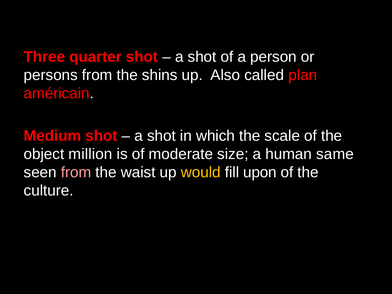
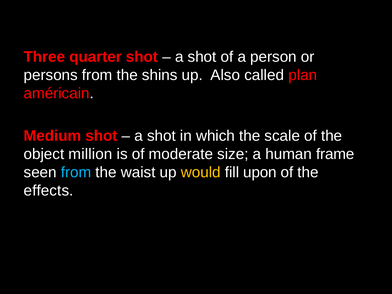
same: same -> frame (335, 154)
from colour: pink -> light blue (76, 172)
culture: culture -> effects (49, 191)
